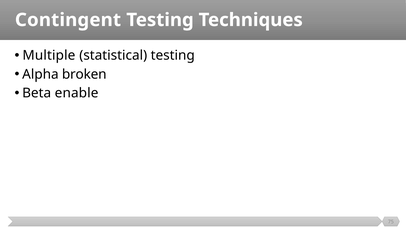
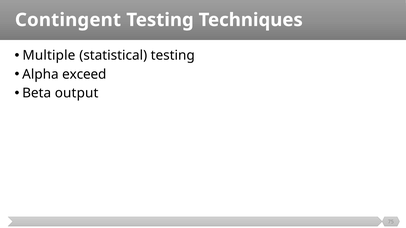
broken: broken -> exceed (84, 74)
enable: enable -> output (77, 93)
